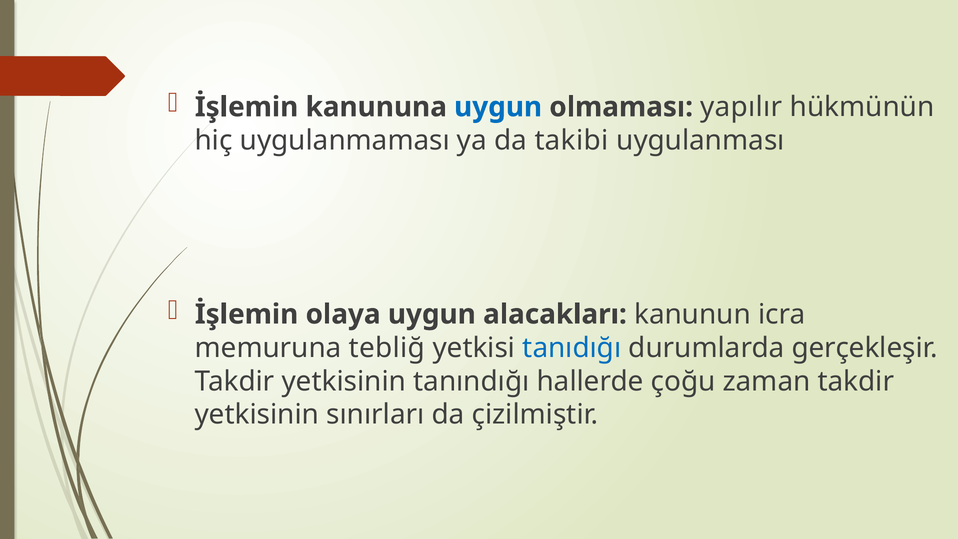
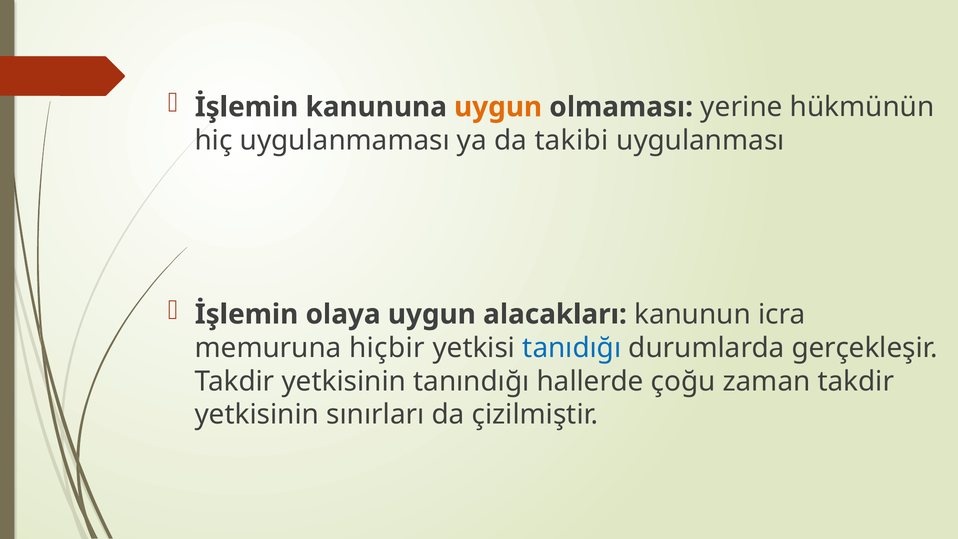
uygun colour: blue -> orange (498, 107)
yapılır: yapılır -> yerine (742, 107)
tebliğ: tebliğ -> hiçbir (387, 348)
